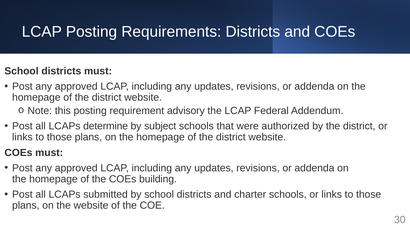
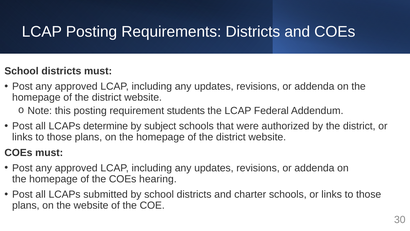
advisory: advisory -> students (186, 111)
building: building -> hearing (158, 179)
